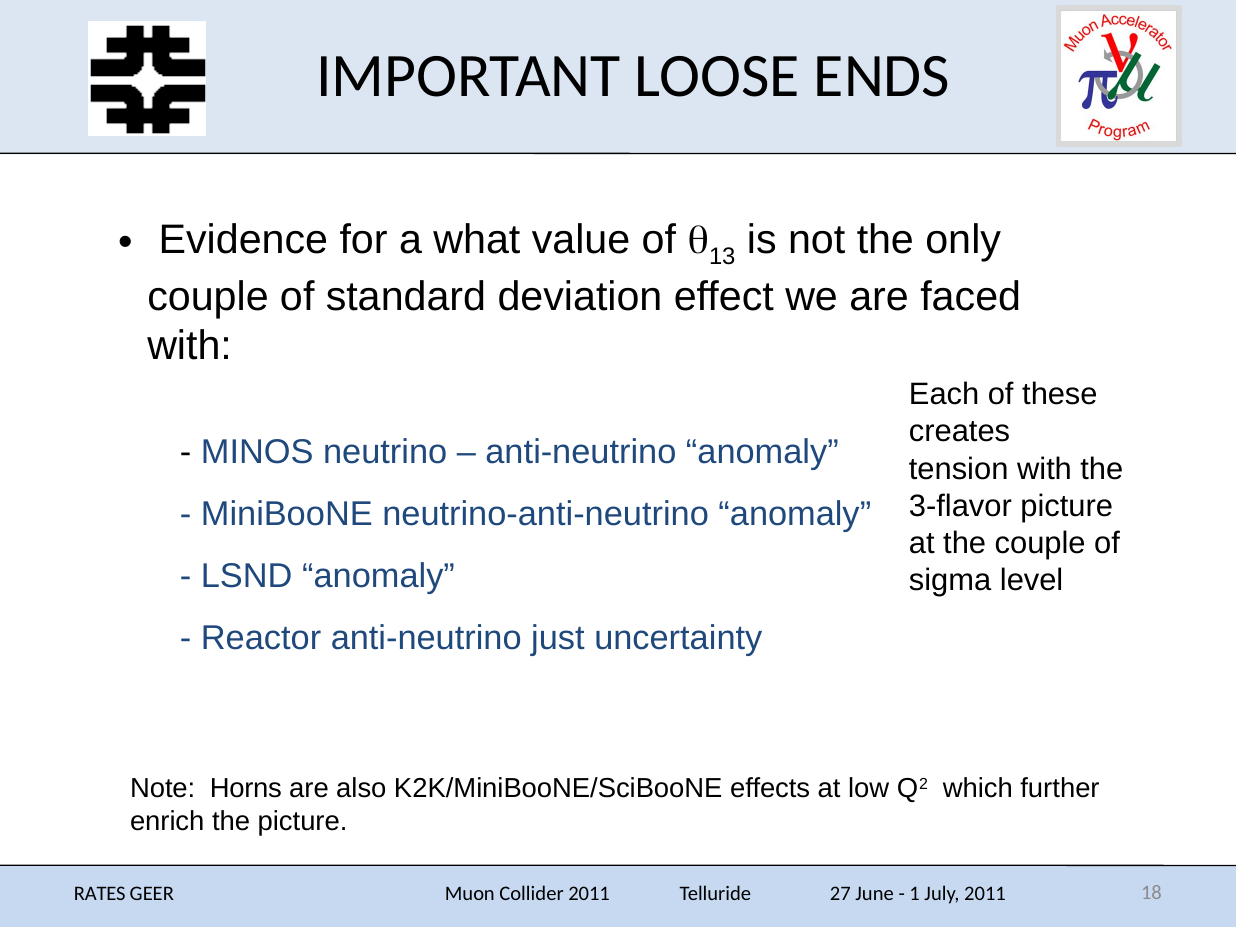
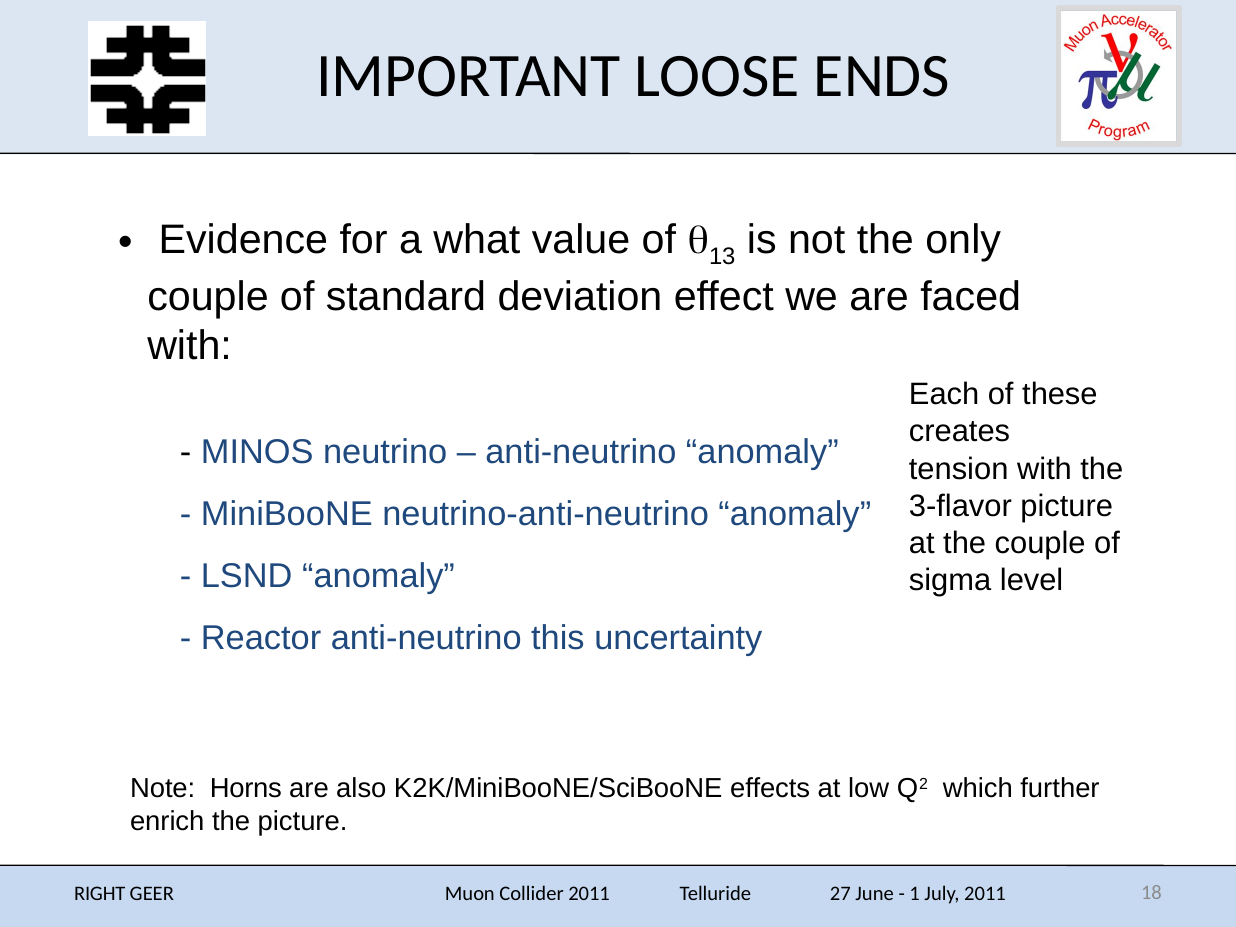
just: just -> this (558, 638)
RATES: RATES -> RIGHT (100, 893)
